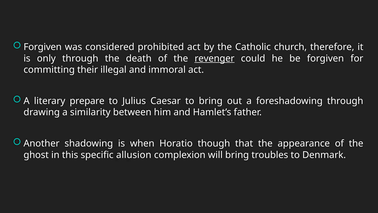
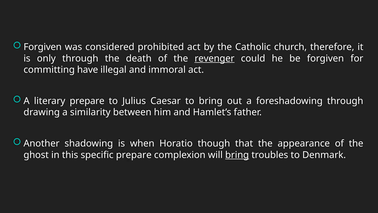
their: their -> have (88, 70)
specific allusion: allusion -> prepare (134, 155)
bring underline: none -> present (237, 155)
